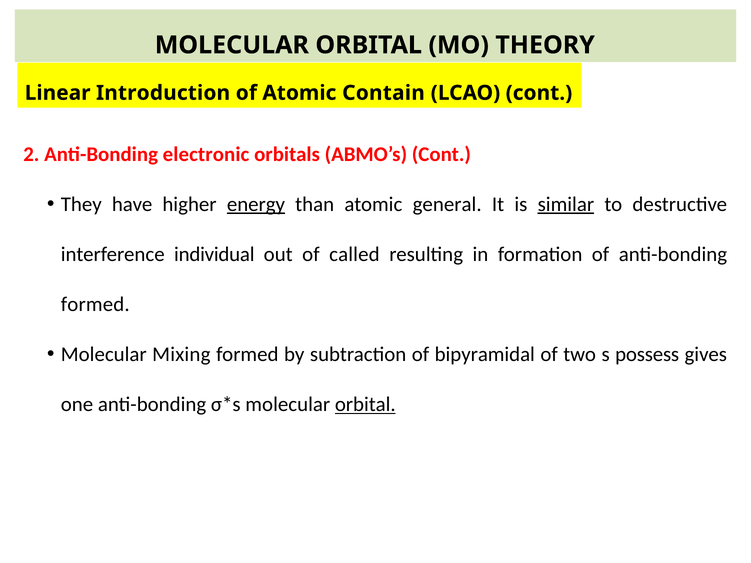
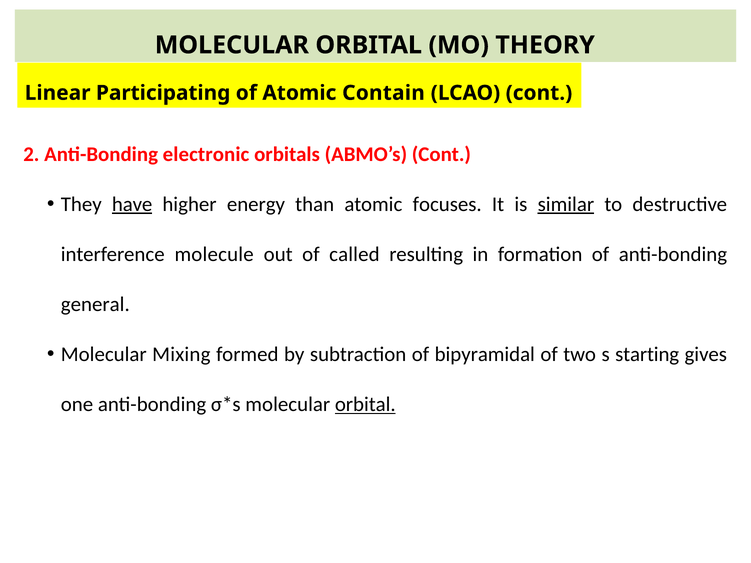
Introduction: Introduction -> Participating (163, 93)
have underline: none -> present (132, 204)
energy underline: present -> none (256, 204)
general: general -> focuses (447, 204)
individual: individual -> molecule (214, 254)
formed: formed -> general (95, 305)
possess: possess -> starting (647, 355)
